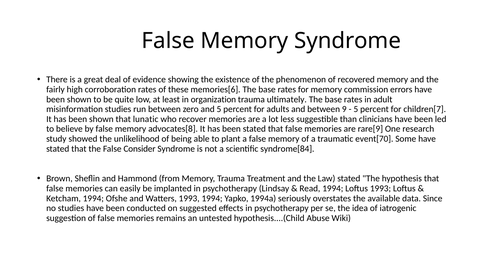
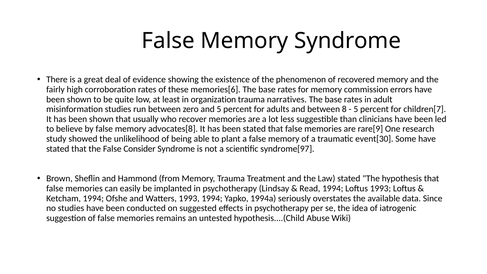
ultimately: ultimately -> narratives (287, 99)
9: 9 -> 8 (344, 109)
lunatic: lunatic -> usually (146, 119)
event[70: event[70 -> event[30 (374, 139)
syndrome[84: syndrome[84 -> syndrome[97 (287, 149)
